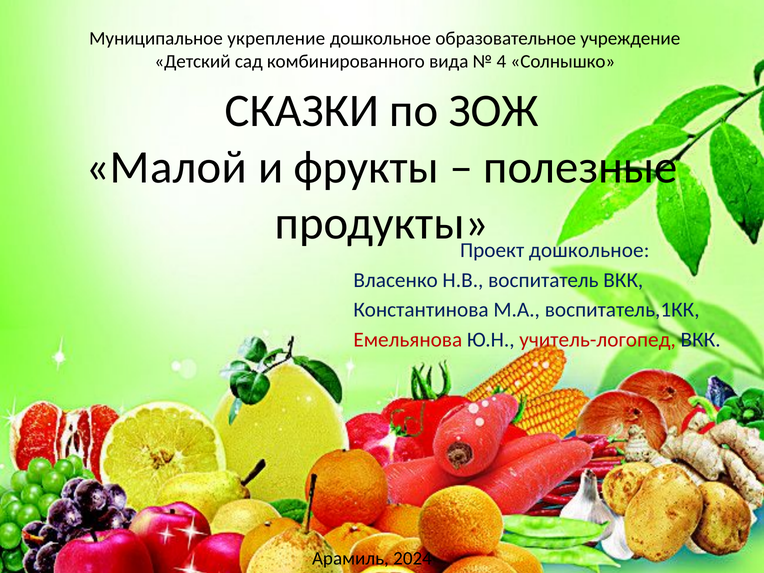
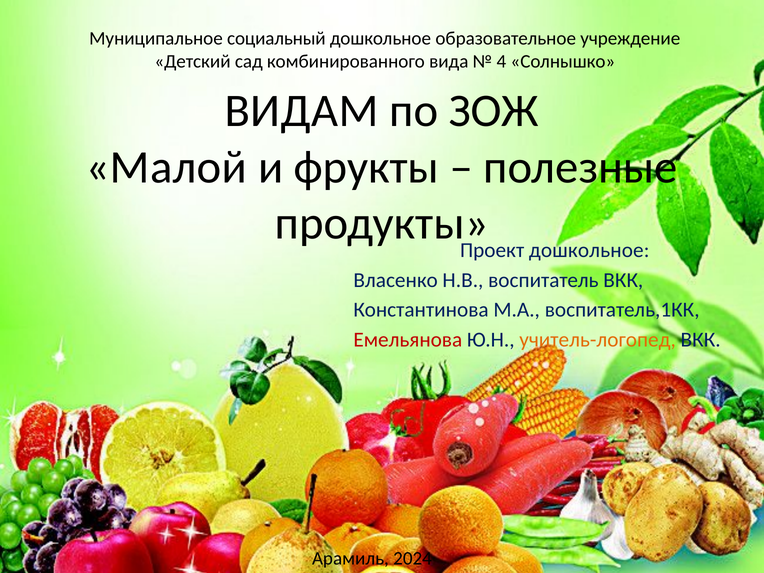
укрепление: укрепление -> социальный (276, 38)
СКАЗКИ: СКАЗКИ -> ВИДАМ (302, 111)
учитель-логопед colour: red -> orange (598, 340)
